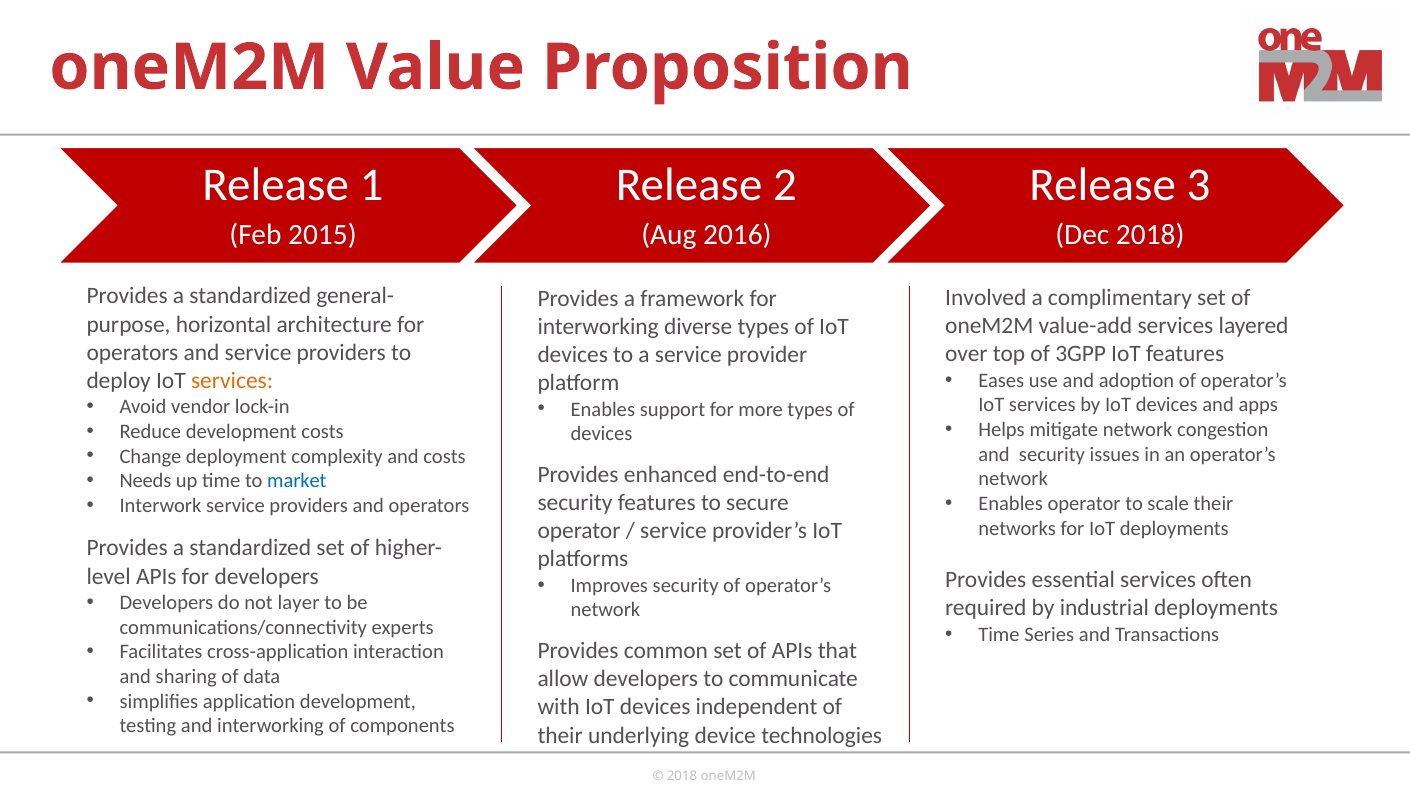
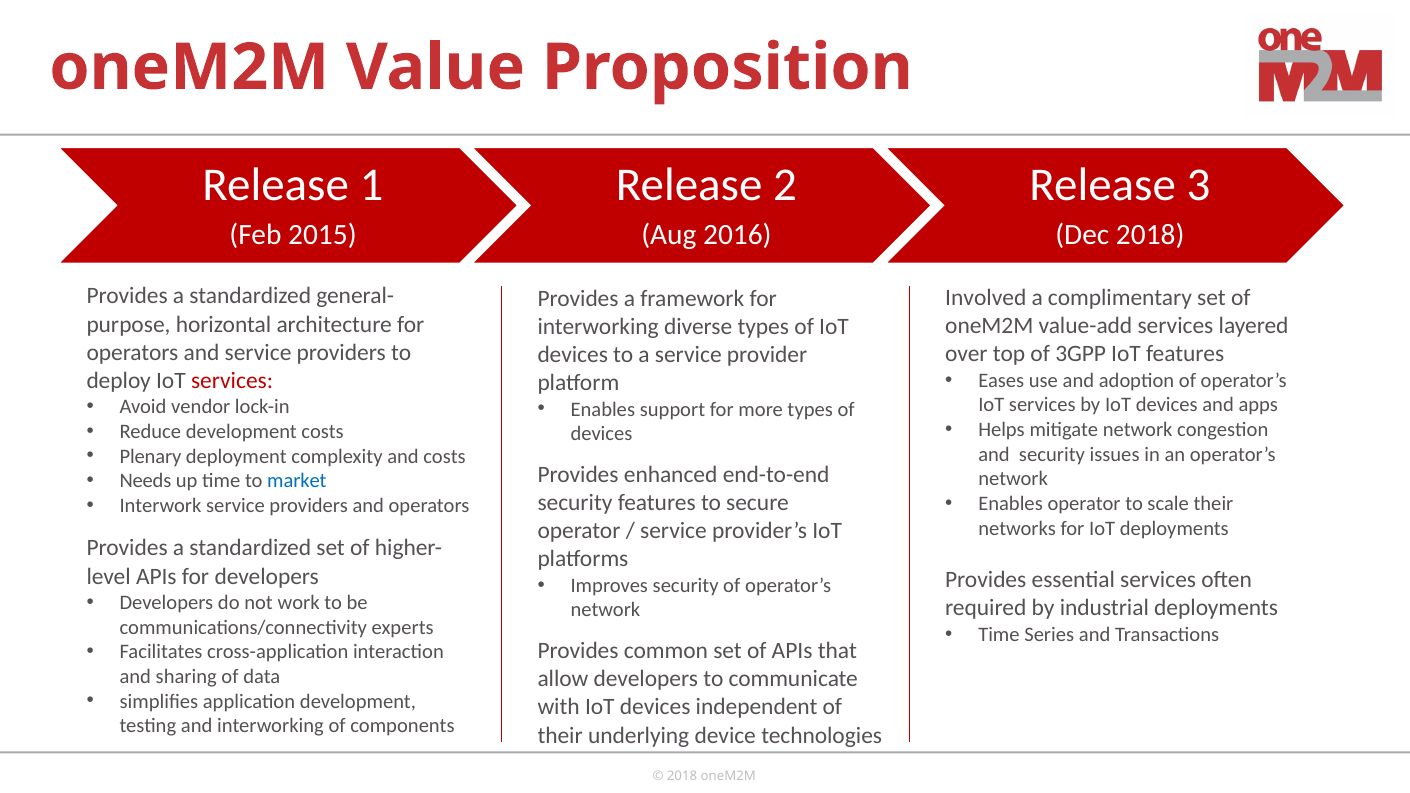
services colour: orange -> red (232, 381)
Change: Change -> Plenary (150, 456)
layer: layer -> work (299, 603)
